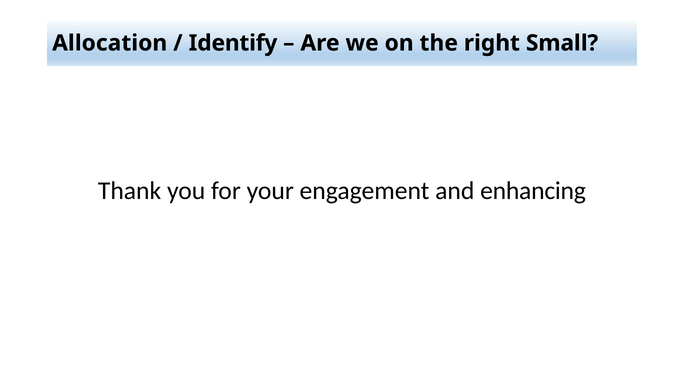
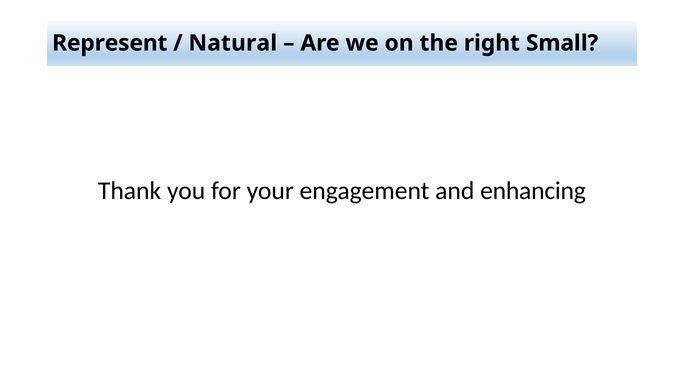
Allocation: Allocation -> Represent (110, 43)
Identify: Identify -> Natural (233, 43)
